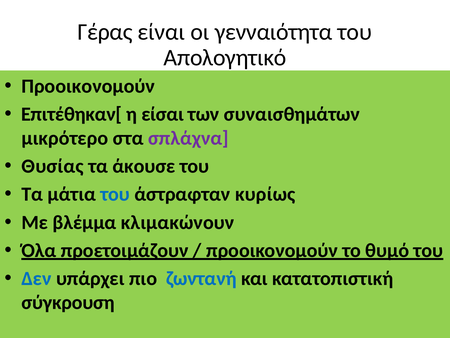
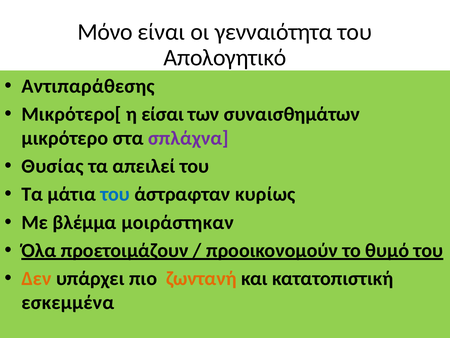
Γέρας: Γέρας -> Μόνο (105, 32)
Προοικονομούν: Προοικονομούν -> Αντιπαράθεσης (88, 86)
Επιτέθηκαν[: Επιτέθηκαν[ -> Μικρότερο[ (71, 114)
άκουσε: άκουσε -> απειλεί (144, 166)
κλιμακώνουν: κλιμακώνουν -> μοιράστηκαν (178, 222)
Δεν colour: blue -> orange (36, 278)
ζωντανή colour: blue -> orange (201, 278)
σύγκρουση: σύγκρουση -> εσκεμμένα (68, 302)
